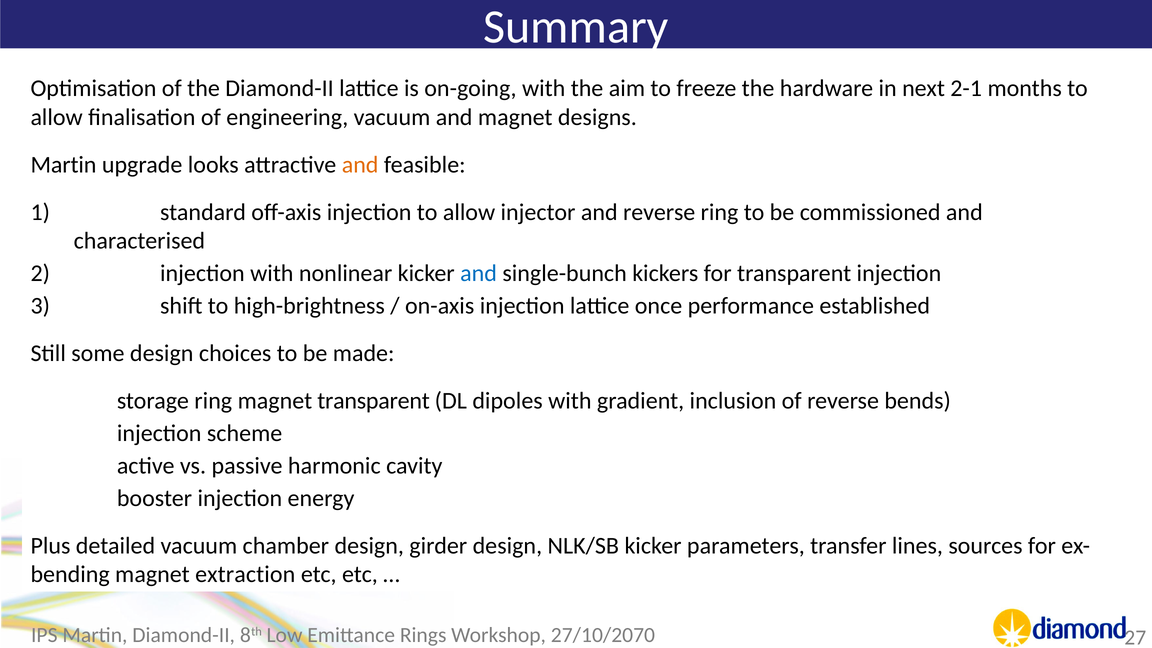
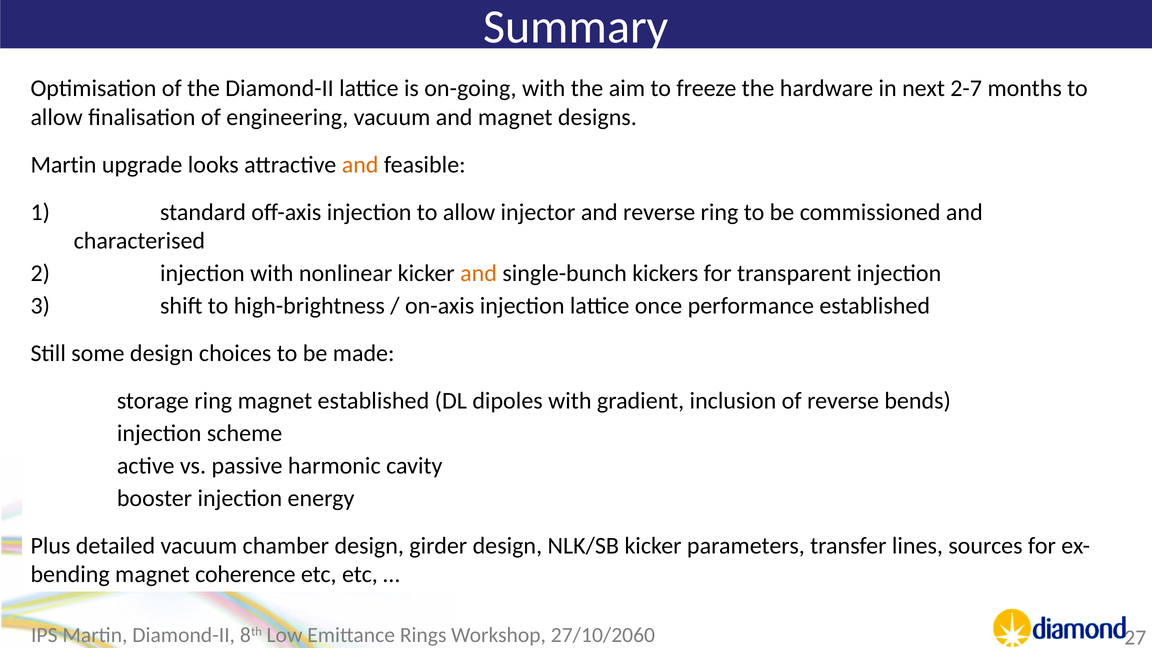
2-1: 2-1 -> 2-7 (966, 88)
and colour: blue -> orange (479, 273)
magnet transparent: transparent -> established (373, 401)
extraction: extraction -> coherence (245, 574)
27/10/2070: 27/10/2070 -> 27/10/2060 (603, 635)
